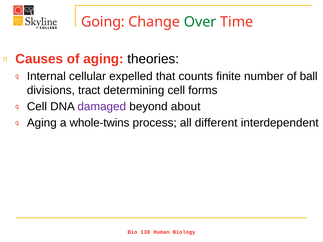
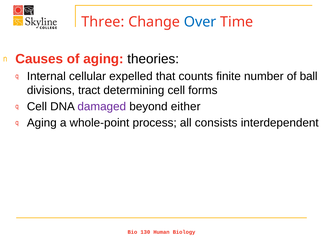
Going: Going -> Three (103, 22)
Over colour: green -> blue (200, 22)
about: about -> either (186, 107)
whole-twins: whole-twins -> whole-point (99, 123)
different: different -> consists (216, 123)
